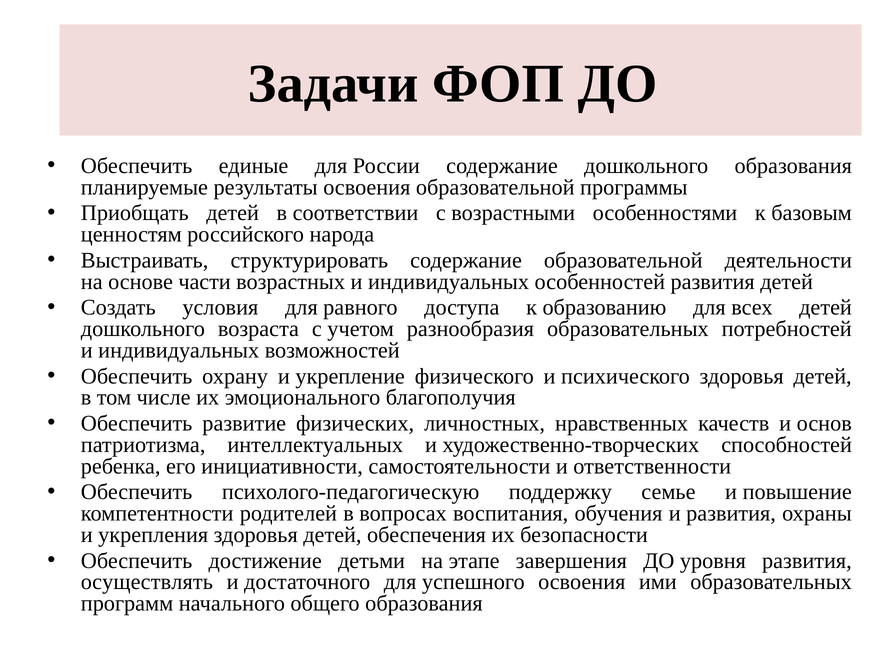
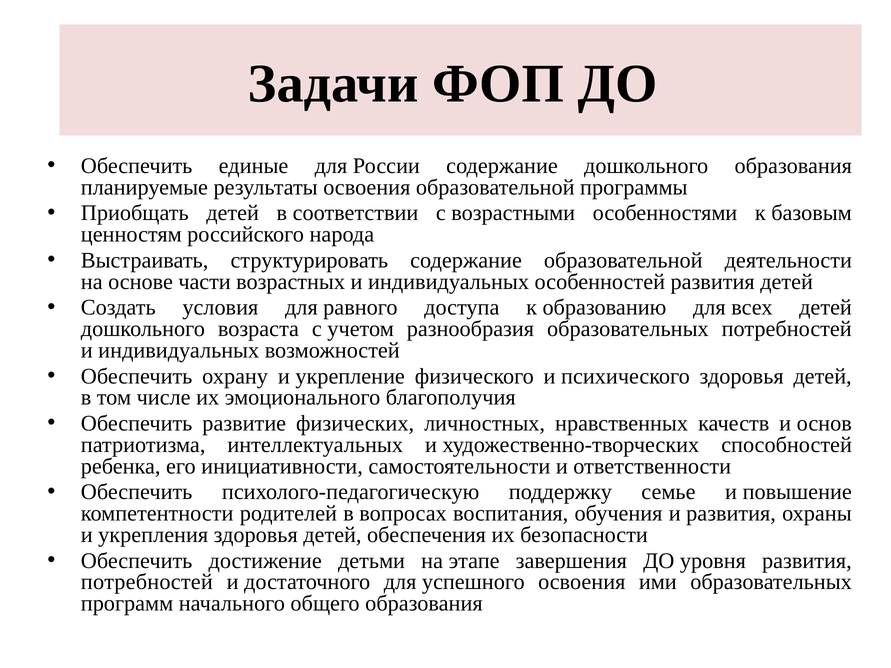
осуществлять: осуществлять -> потребностей (147, 582)
